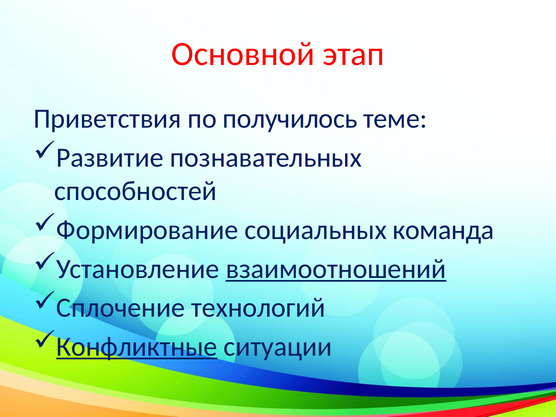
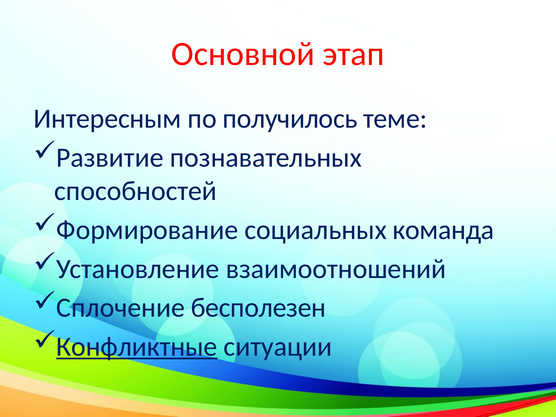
Приветствия: Приветствия -> Интересным (107, 119)
взаимоотношений underline: present -> none (336, 269)
технологий: технологий -> бесполезен (258, 308)
